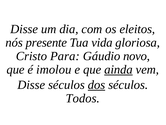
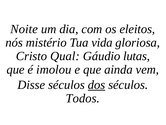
Disse: Disse -> Noite (24, 29)
presente: presente -> mistério (46, 42)
Para: Para -> Qual (65, 56)
novo: novo -> lutas (137, 56)
ainda underline: present -> none (118, 69)
